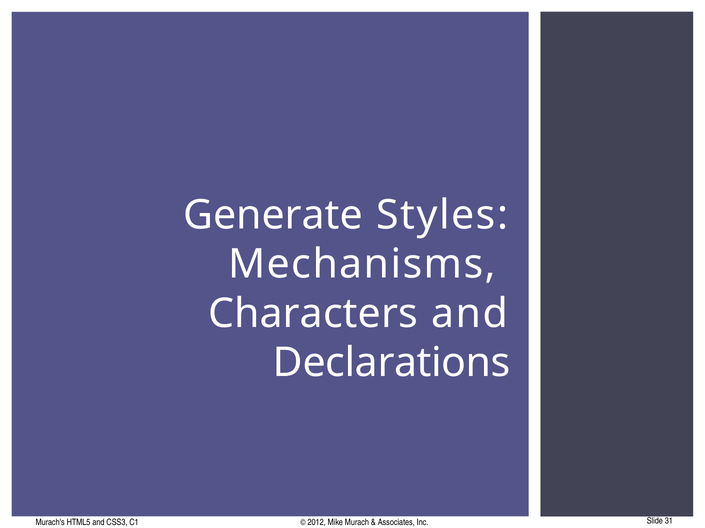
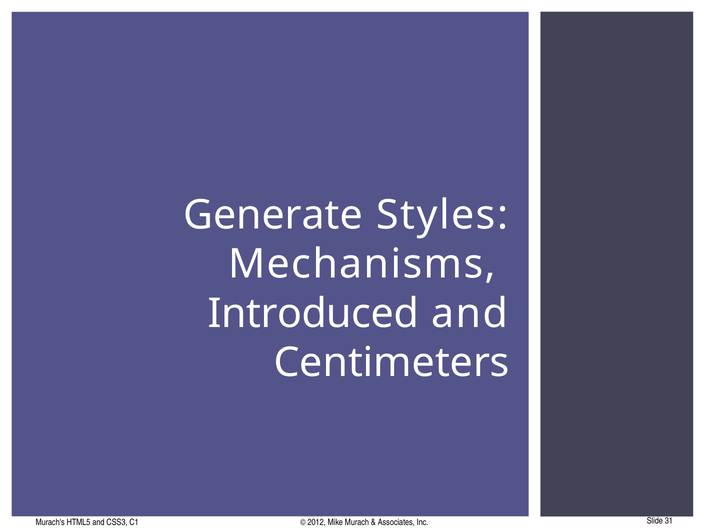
Characters: Characters -> Introduced (313, 314)
Declarations: Declarations -> Centimeters (392, 363)
